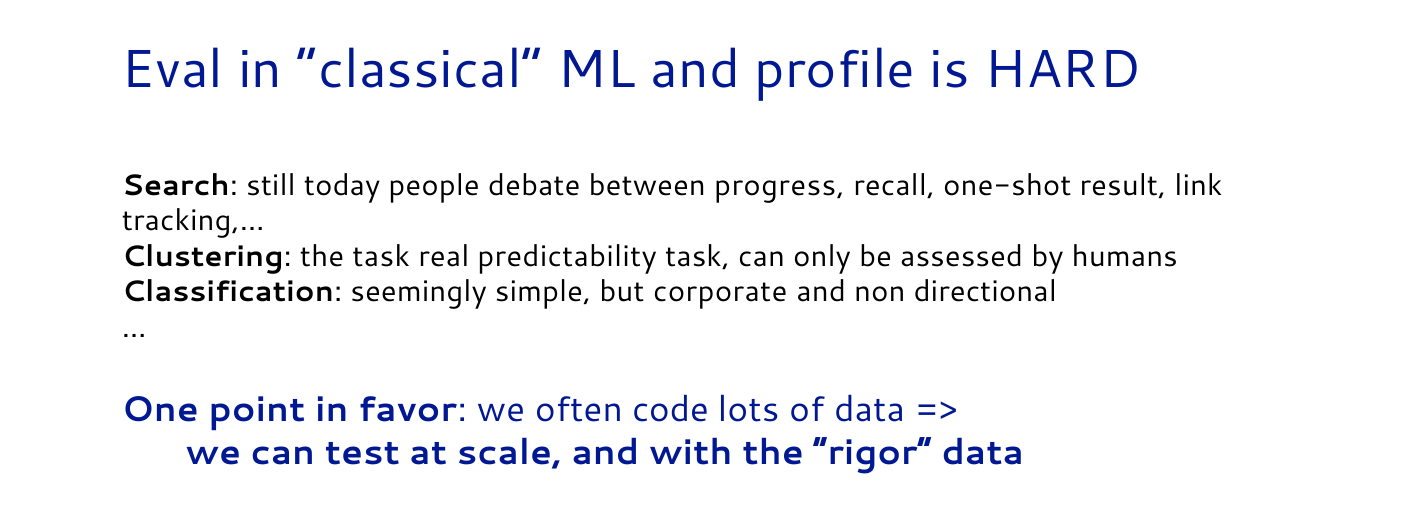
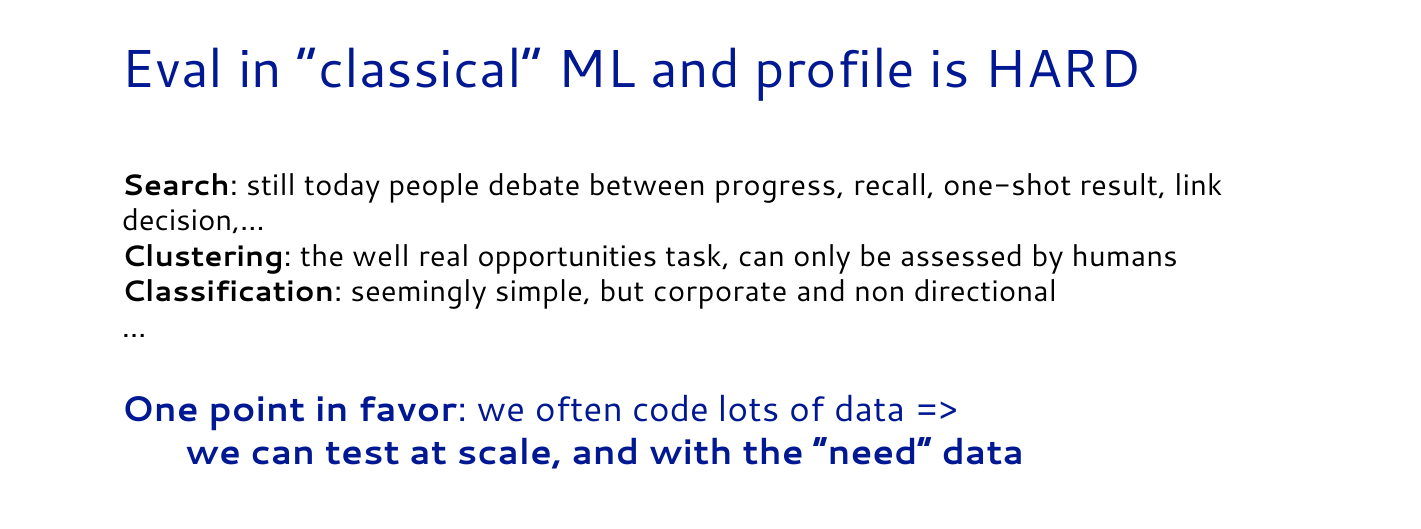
tracking,…: tracking,… -> decision,… (193, 221)
the task: task -> well (381, 256)
predictability: predictability -> opportunities (567, 256)
”rigor: ”rigor -> ”need (873, 452)
